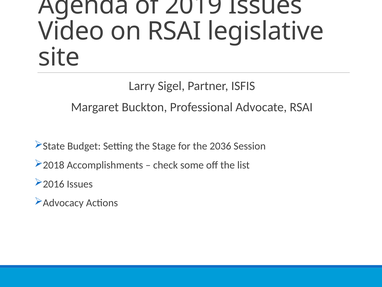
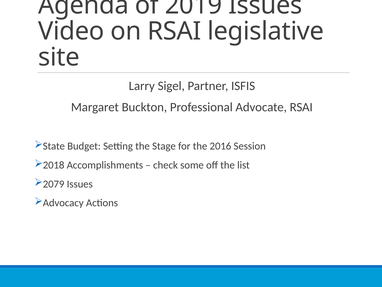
2036: 2036 -> 2016 (220, 146)
2016: 2016 -> 2079 (54, 184)
